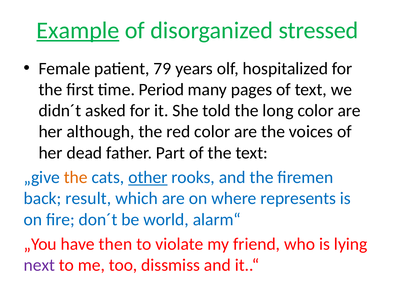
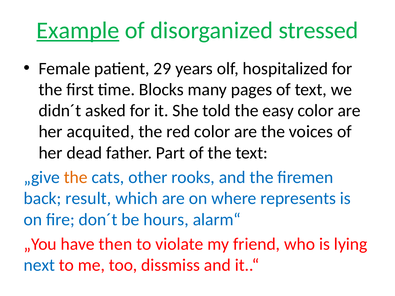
79: 79 -> 29 (162, 69)
Period: Period -> Blocks (161, 90)
long: long -> easy (278, 111)
although: although -> acquited (100, 132)
other underline: present -> none (148, 178)
world: world -> hours (166, 220)
next colour: purple -> blue (39, 265)
